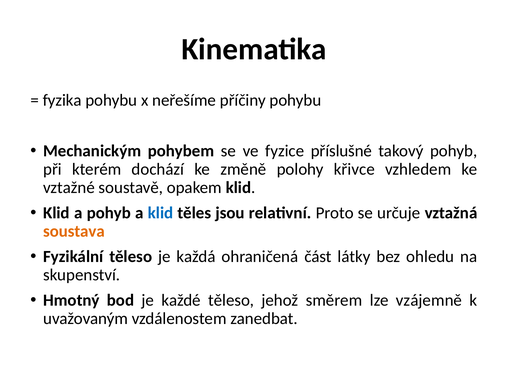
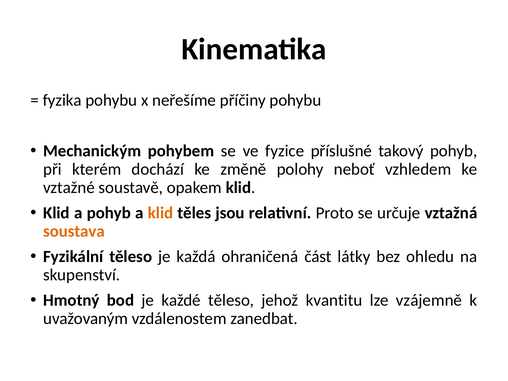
křivce: křivce -> neboť (354, 169)
klid colour: blue -> orange (160, 213)
směrem: směrem -> kvantitu (334, 300)
